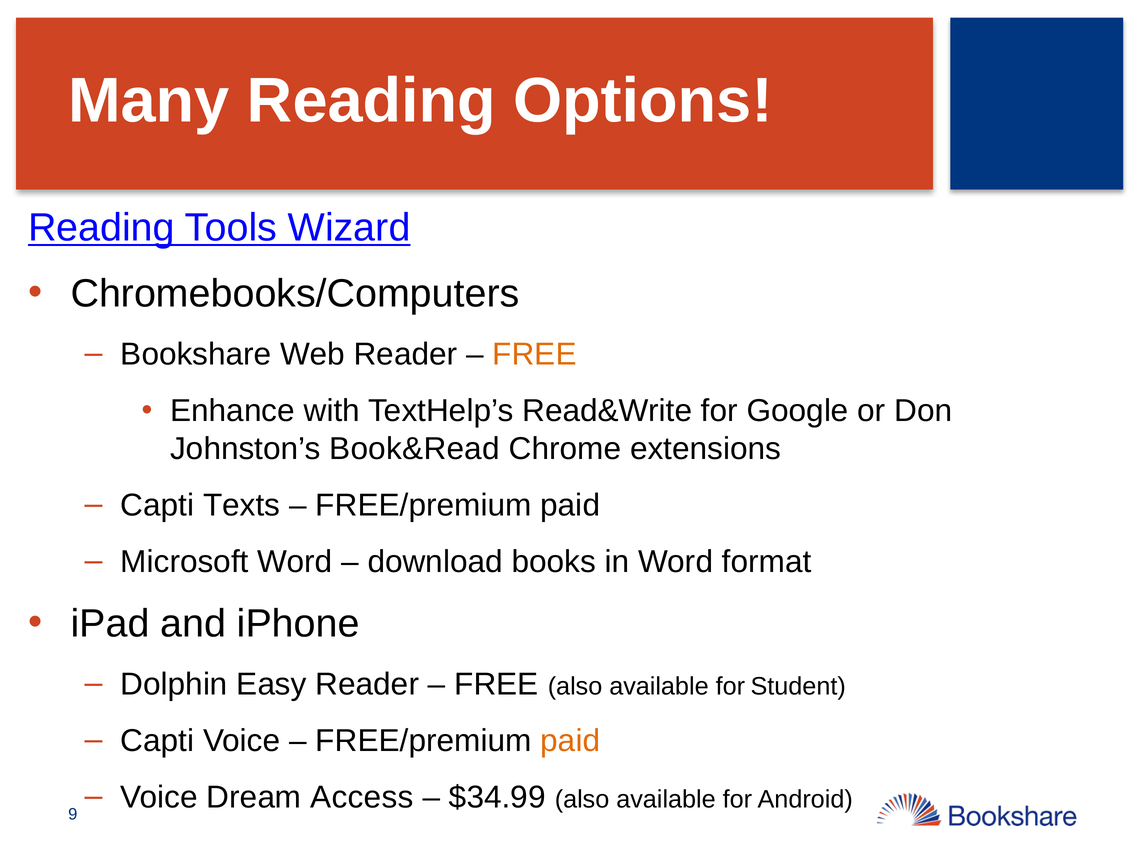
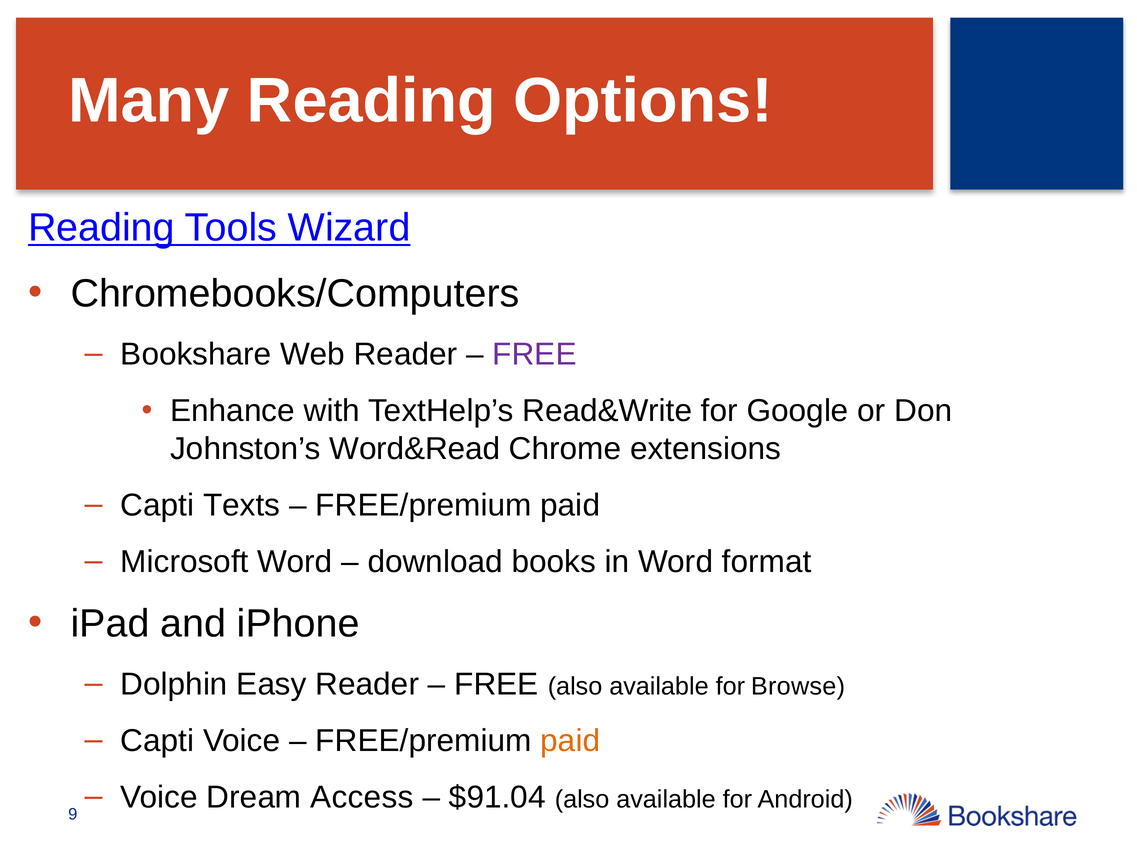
FREE colour: orange -> purple (534, 354)
Book&Read: Book&Read -> Word&Read (415, 449)
Student: Student -> Browse (798, 686)
$34.99: $34.99 -> $91.04 (497, 797)
